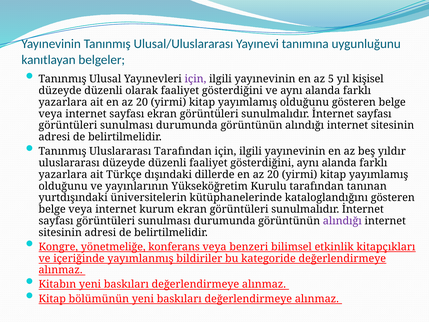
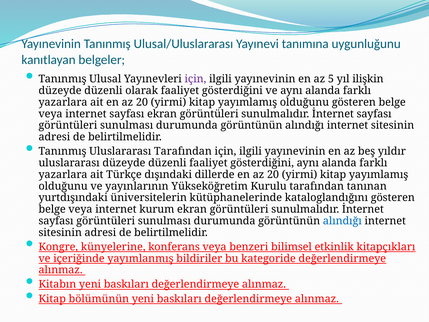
kişisel: kişisel -> ilişkin (368, 79)
alındığı colour: purple -> blue (342, 221)
yönetmeliğe: yönetmeliğe -> künyelerine (113, 247)
